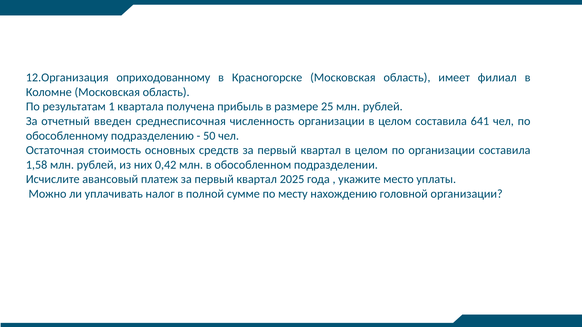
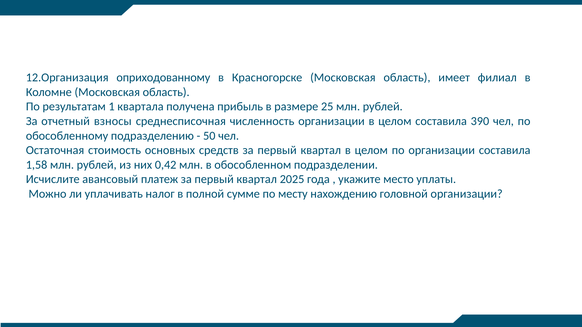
введен: введен -> взносы (113, 121)
641: 641 -> 390 (480, 121)
